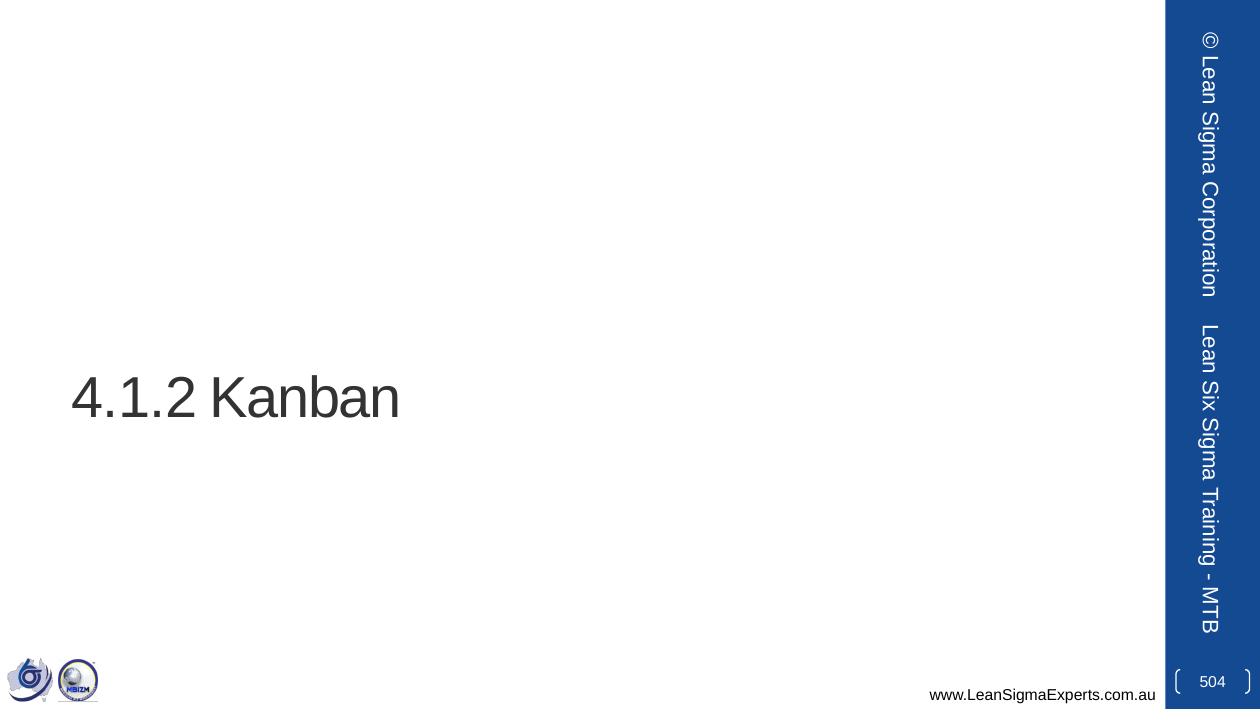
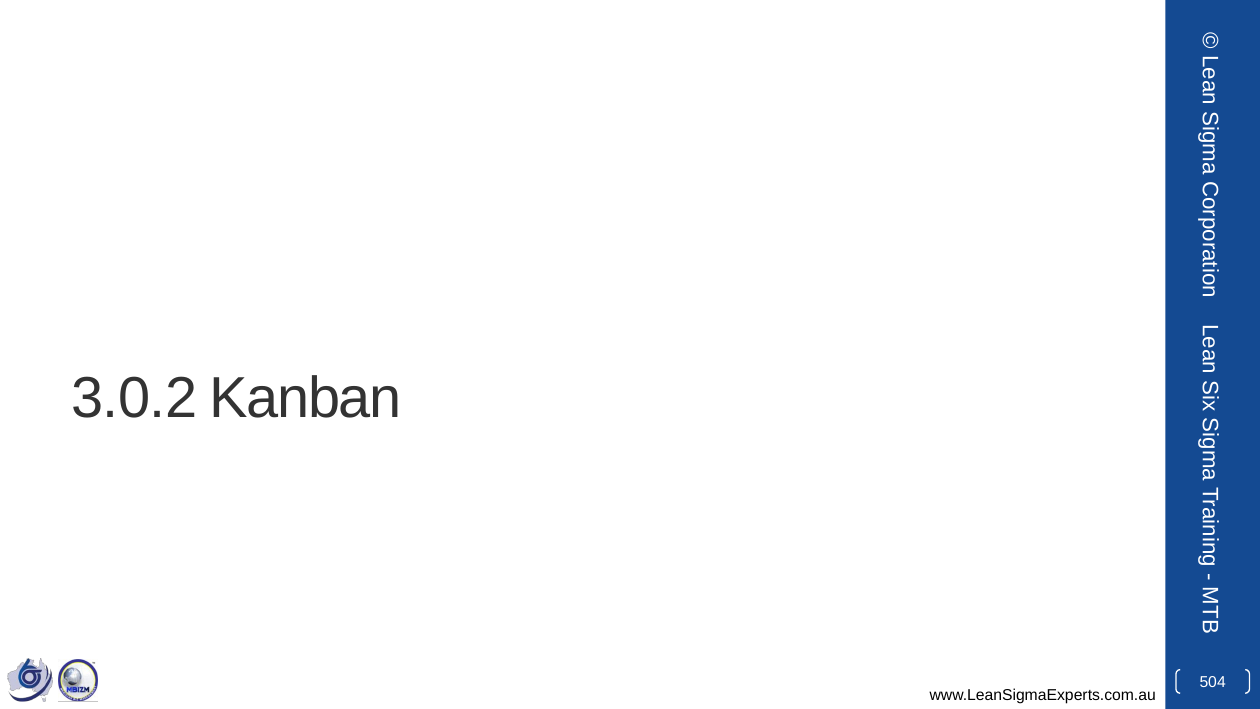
4.1.2: 4.1.2 -> 3.0.2 (134, 398)
